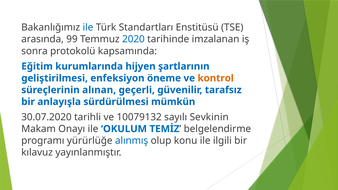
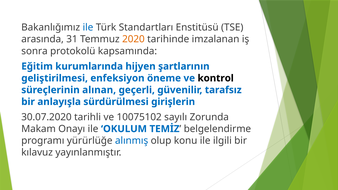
99: 99 -> 31 (72, 39)
2020 colour: blue -> orange (133, 39)
kontrol colour: orange -> black (216, 78)
mümkün: mümkün -> girişlerin (173, 102)
10079132: 10079132 -> 10075102 (139, 117)
Sevkinin: Sevkinin -> Zorunda (209, 117)
